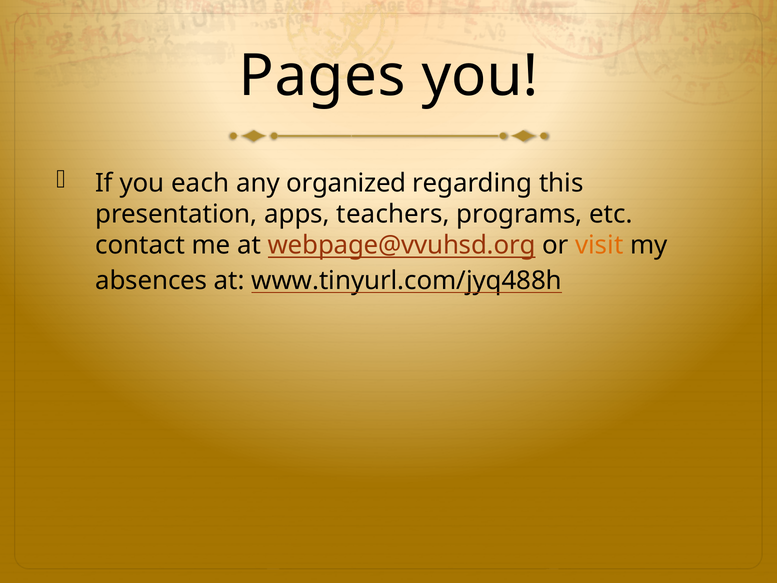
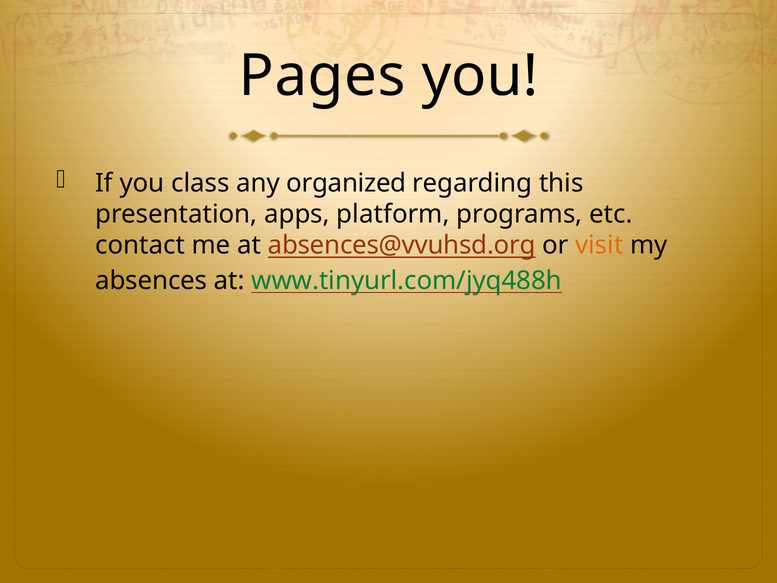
each: each -> class (200, 183)
teachers: teachers -> platform (393, 214)
webpage@vvuhsd.org: webpage@vvuhsd.org -> absences@vvuhsd.org (402, 245)
www.tinyurl.com/jyq488h colour: black -> green (407, 281)
